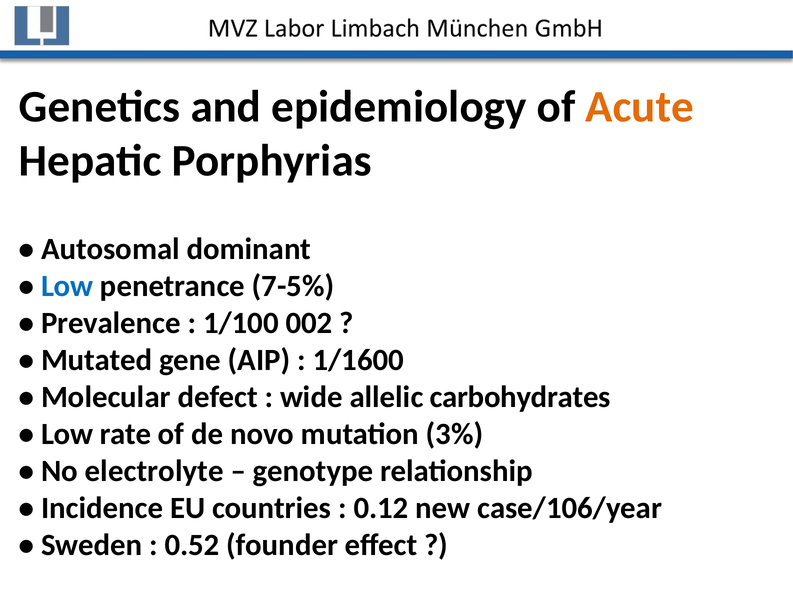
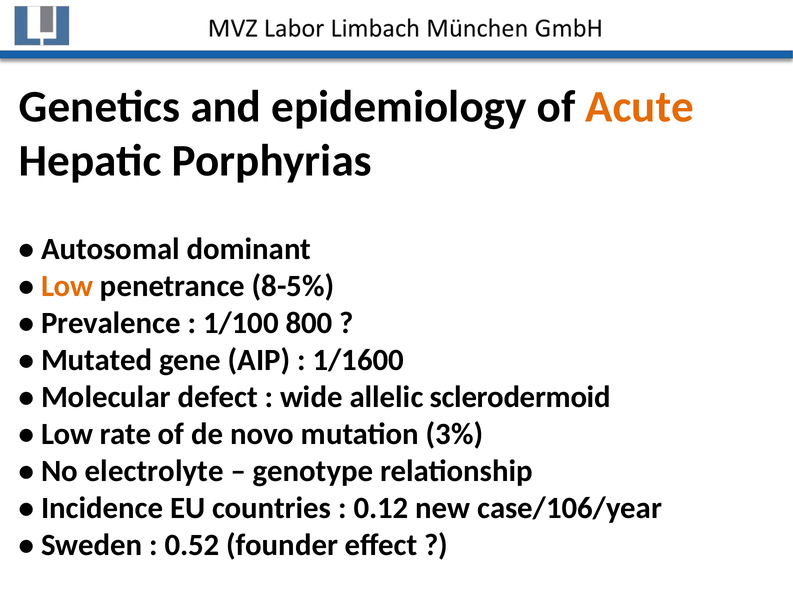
Low colour: blue -> orange (67, 286)
7-5%: 7-5% -> 8-5% (293, 286)
002: 002 -> 800 (309, 323)
carbohydrates: carbohydrates -> sclerodermoid (520, 397)
